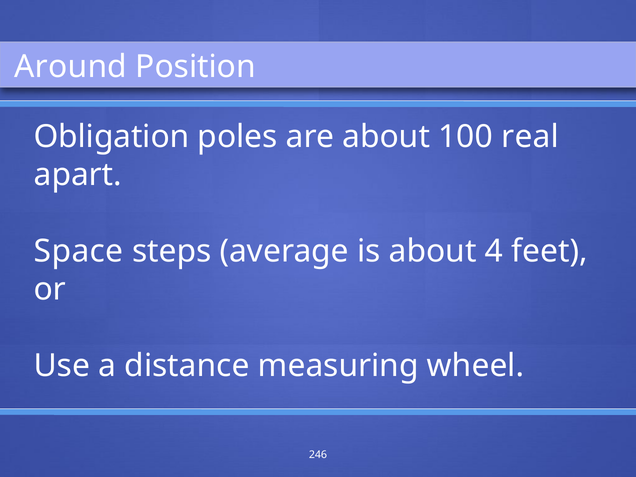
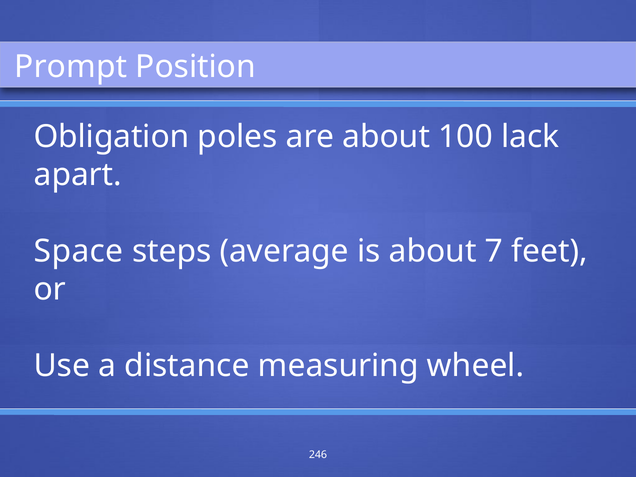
Around: Around -> Prompt (71, 67)
real: real -> lack (530, 137)
4: 4 -> 7 (494, 251)
